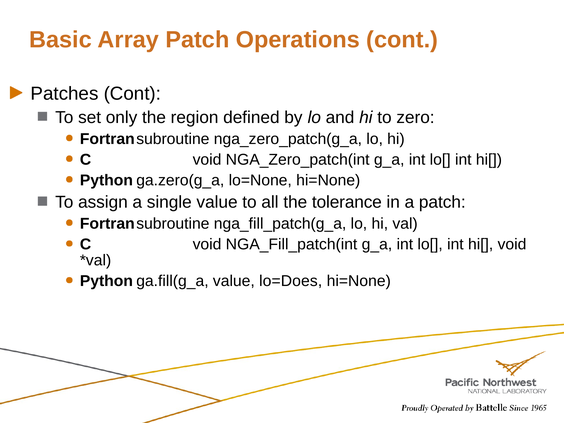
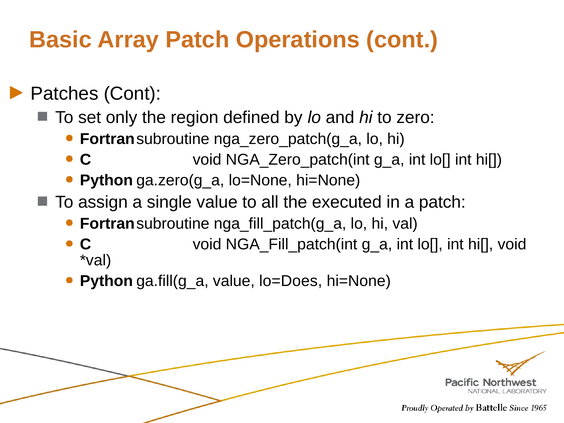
tolerance: tolerance -> executed (347, 202)
